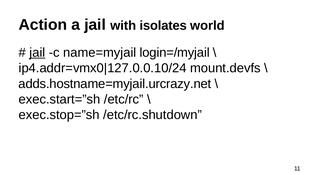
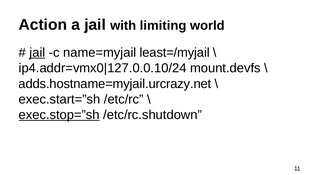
isolates: isolates -> limiting (163, 26)
login=/myjail: login=/myjail -> least=/myjail (175, 53)
exec.stop=”sh underline: none -> present (59, 115)
